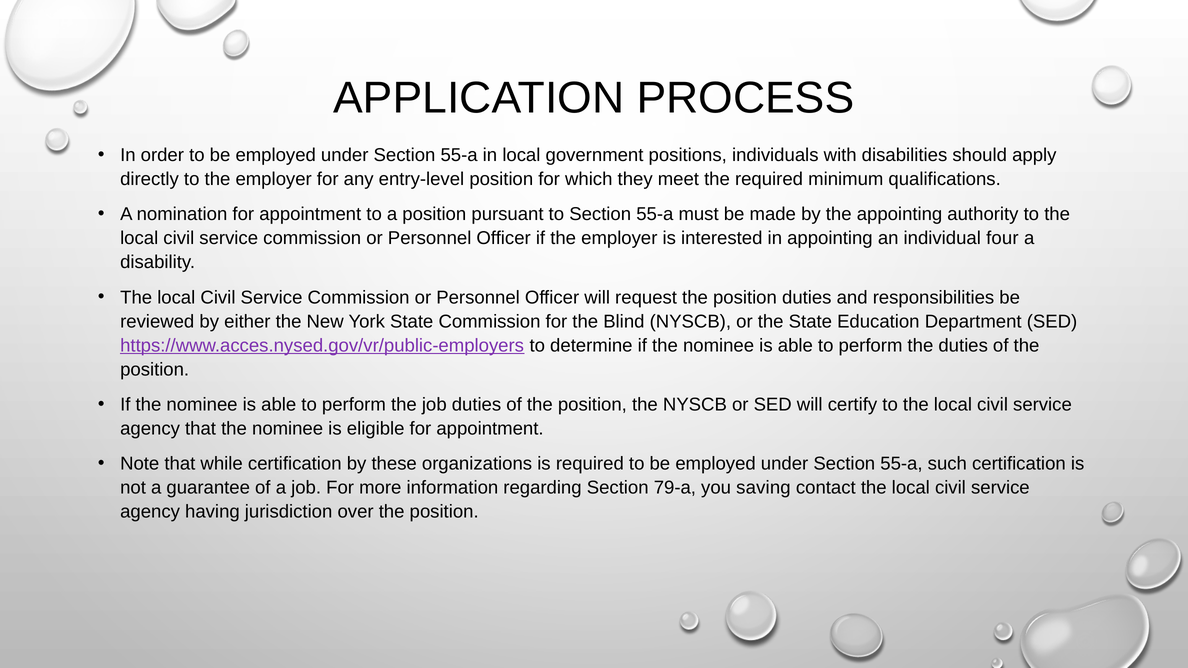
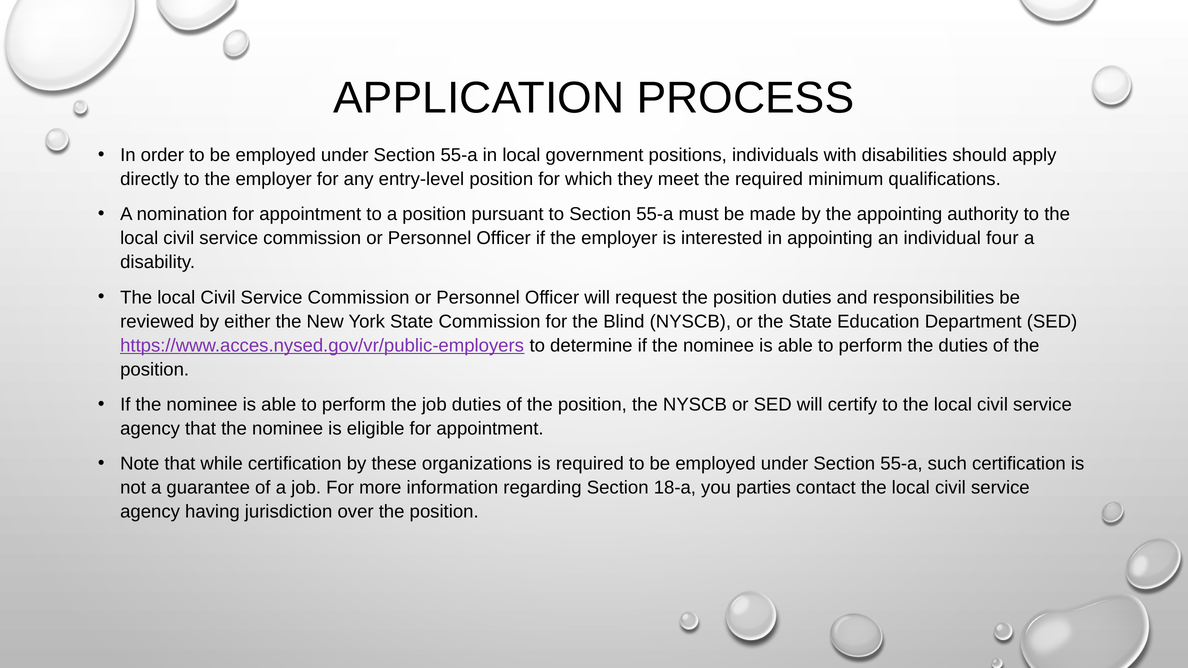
79-a: 79-a -> 18-a (675, 488)
saving: saving -> parties (764, 488)
